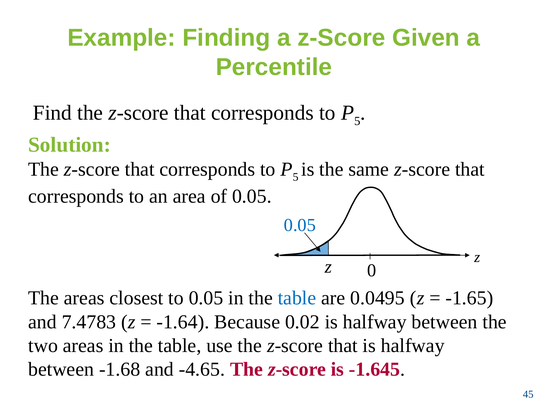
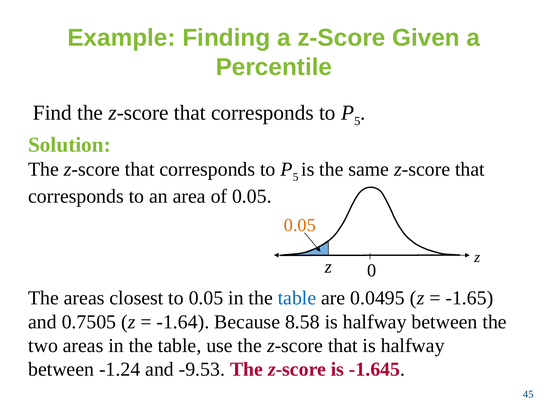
0.05 colour: blue -> orange (300, 225)
7.4783: 7.4783 -> 0.7505 (89, 322)
0.02: 0.02 -> 8.58 (302, 322)
-1.68: -1.68 -> -1.24 (120, 369)
-4.65: -4.65 -> -9.53 (202, 369)
